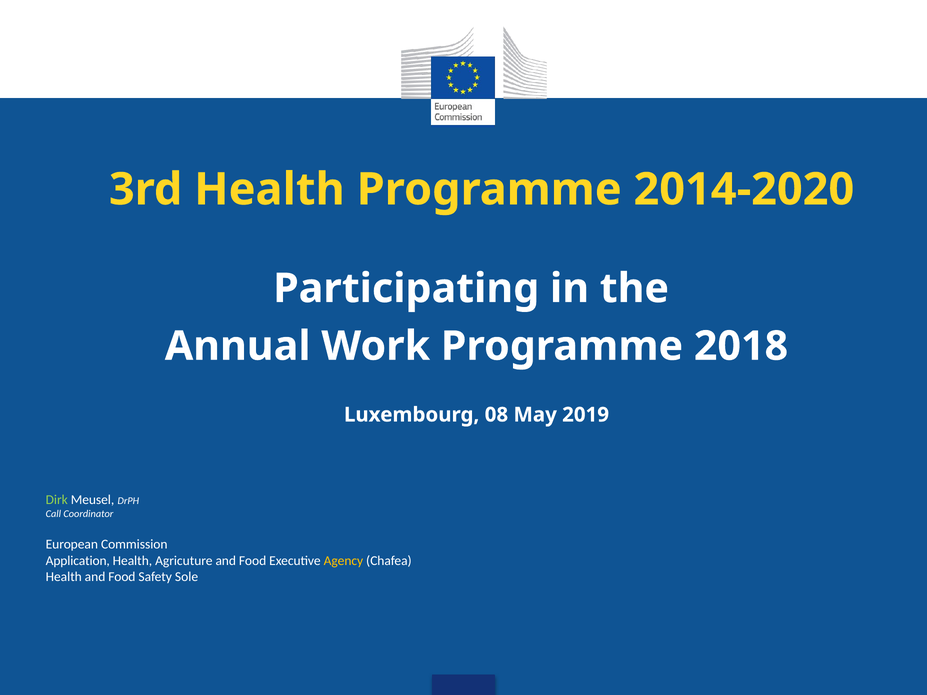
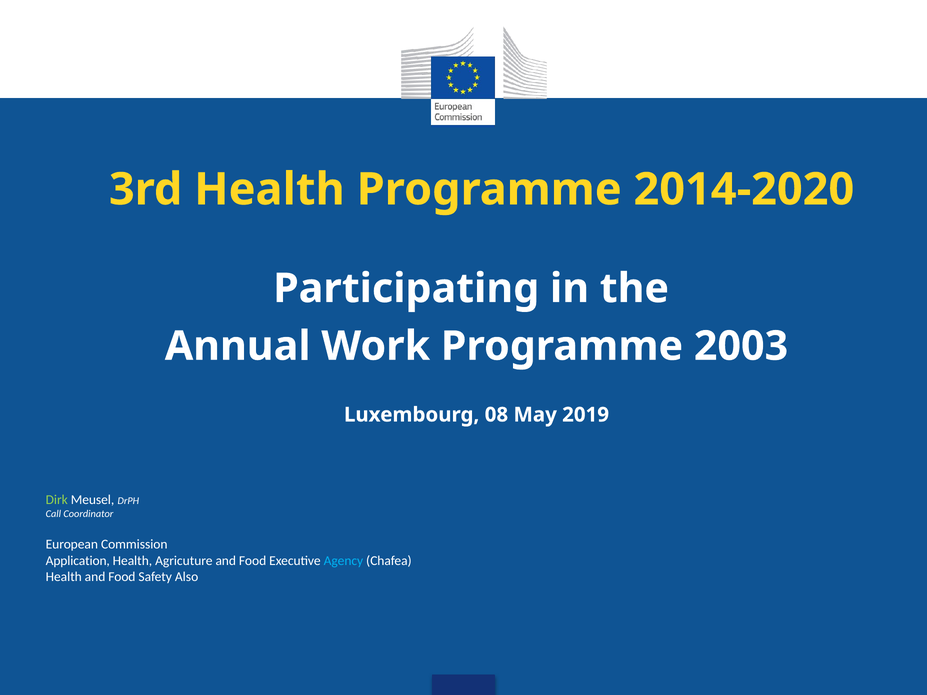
2018: 2018 -> 2003 (741, 346)
Agency colour: yellow -> light blue (343, 561)
Sole: Sole -> Also (187, 577)
